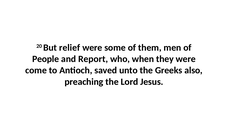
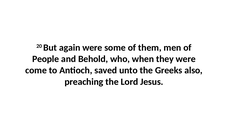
relief: relief -> again (70, 48)
Report: Report -> Behold (93, 59)
